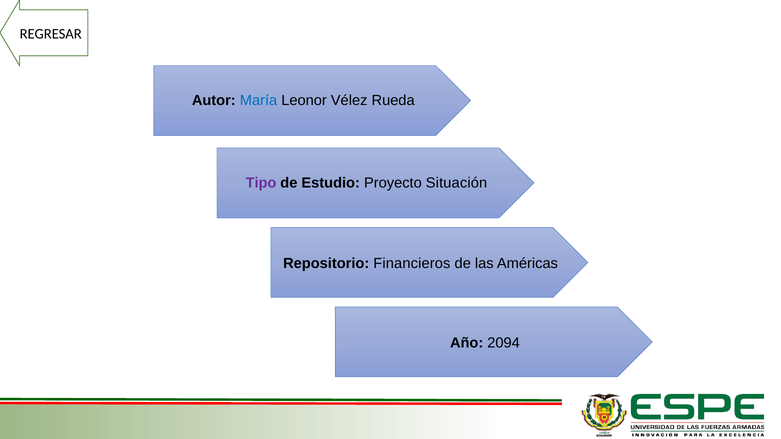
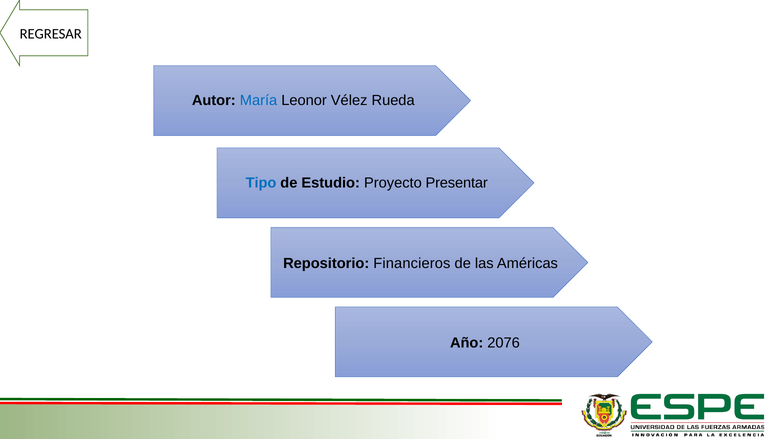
Tipo colour: purple -> blue (261, 183)
Situación: Situación -> Presentar (457, 183)
2094: 2094 -> 2076 (504, 343)
